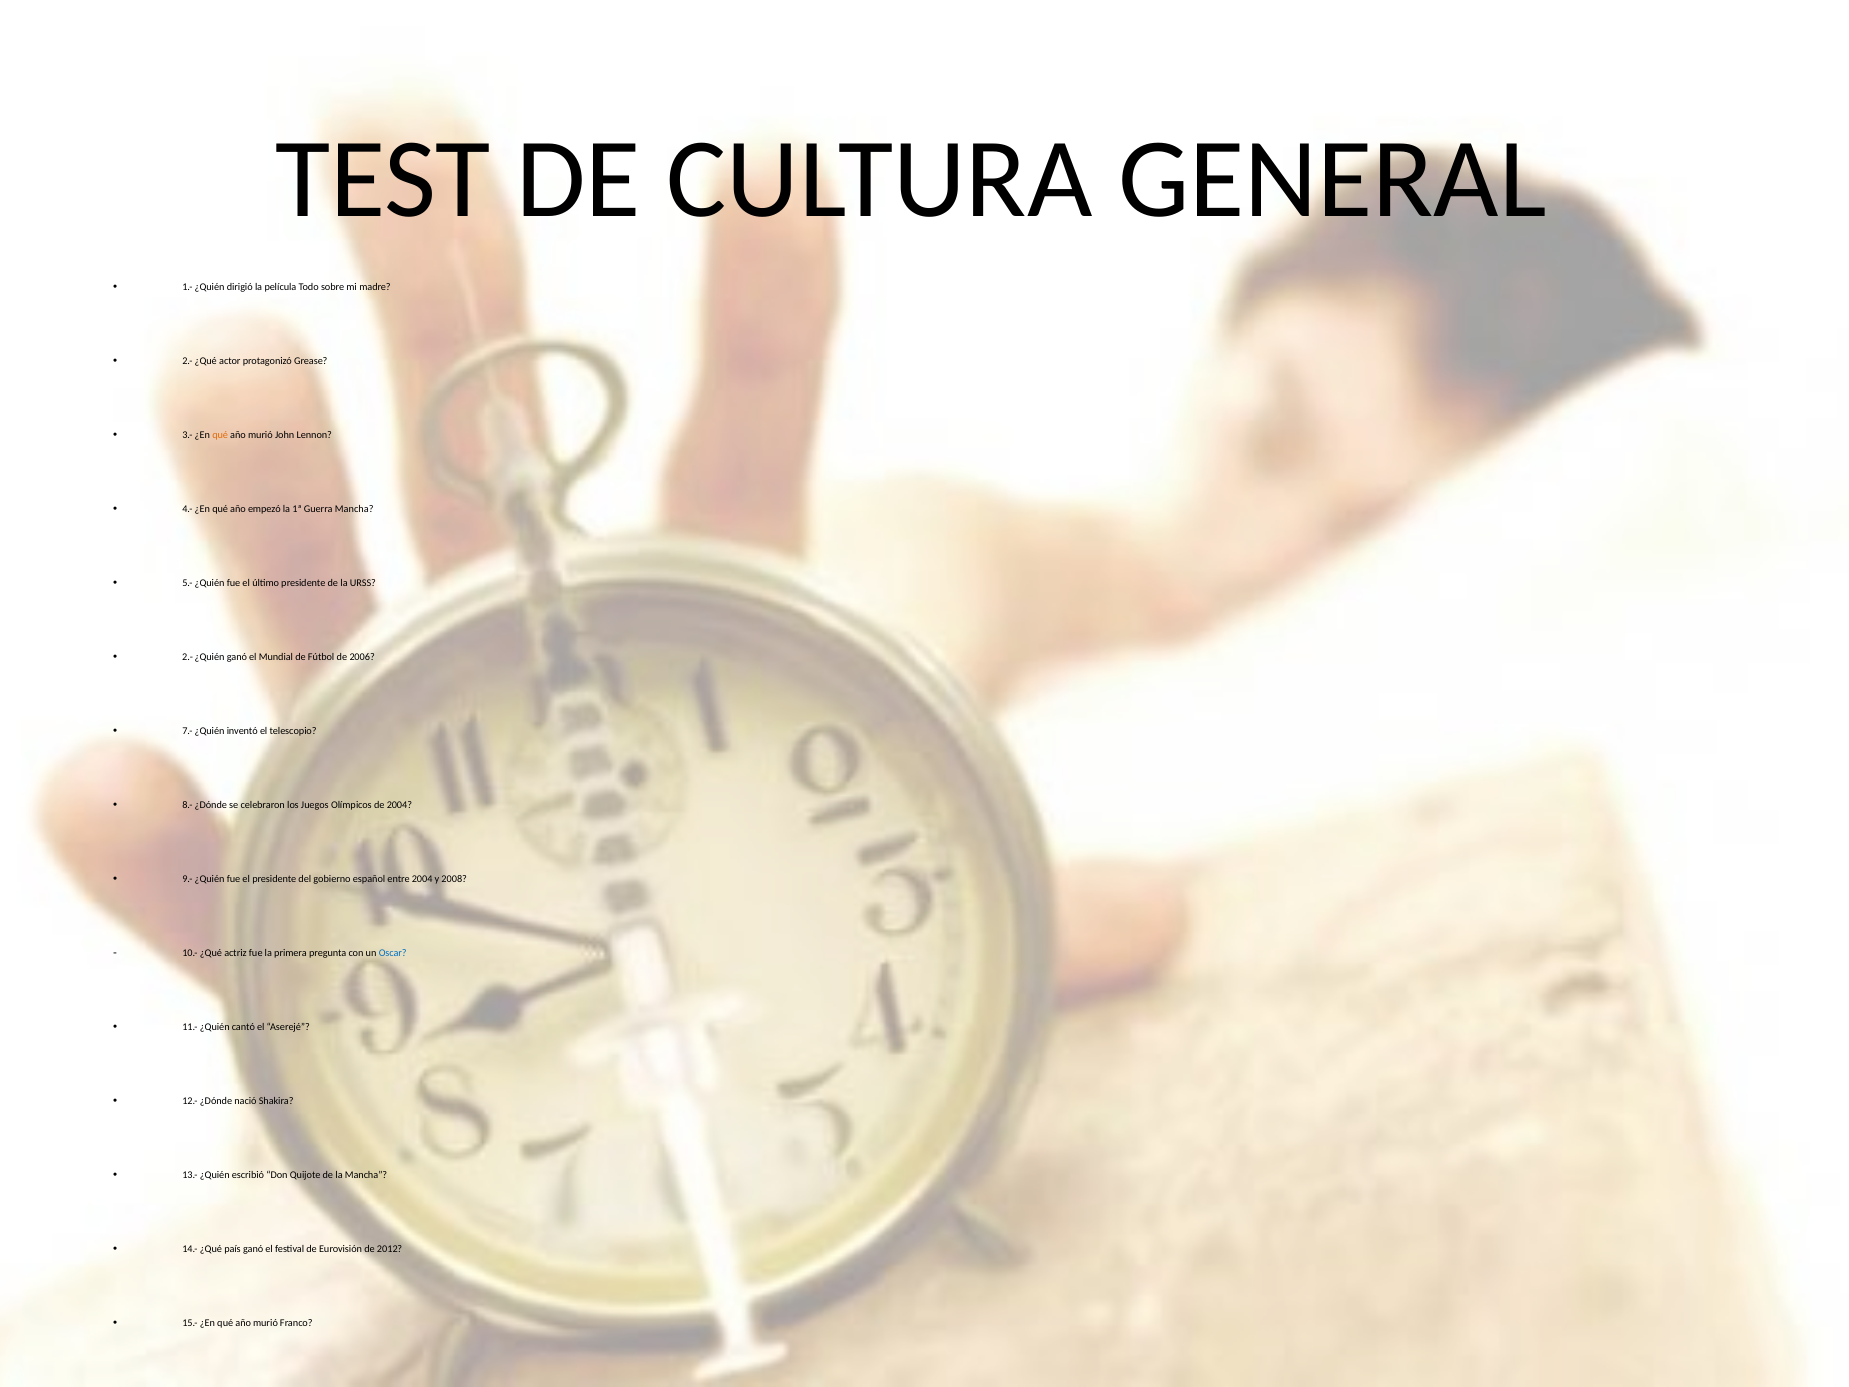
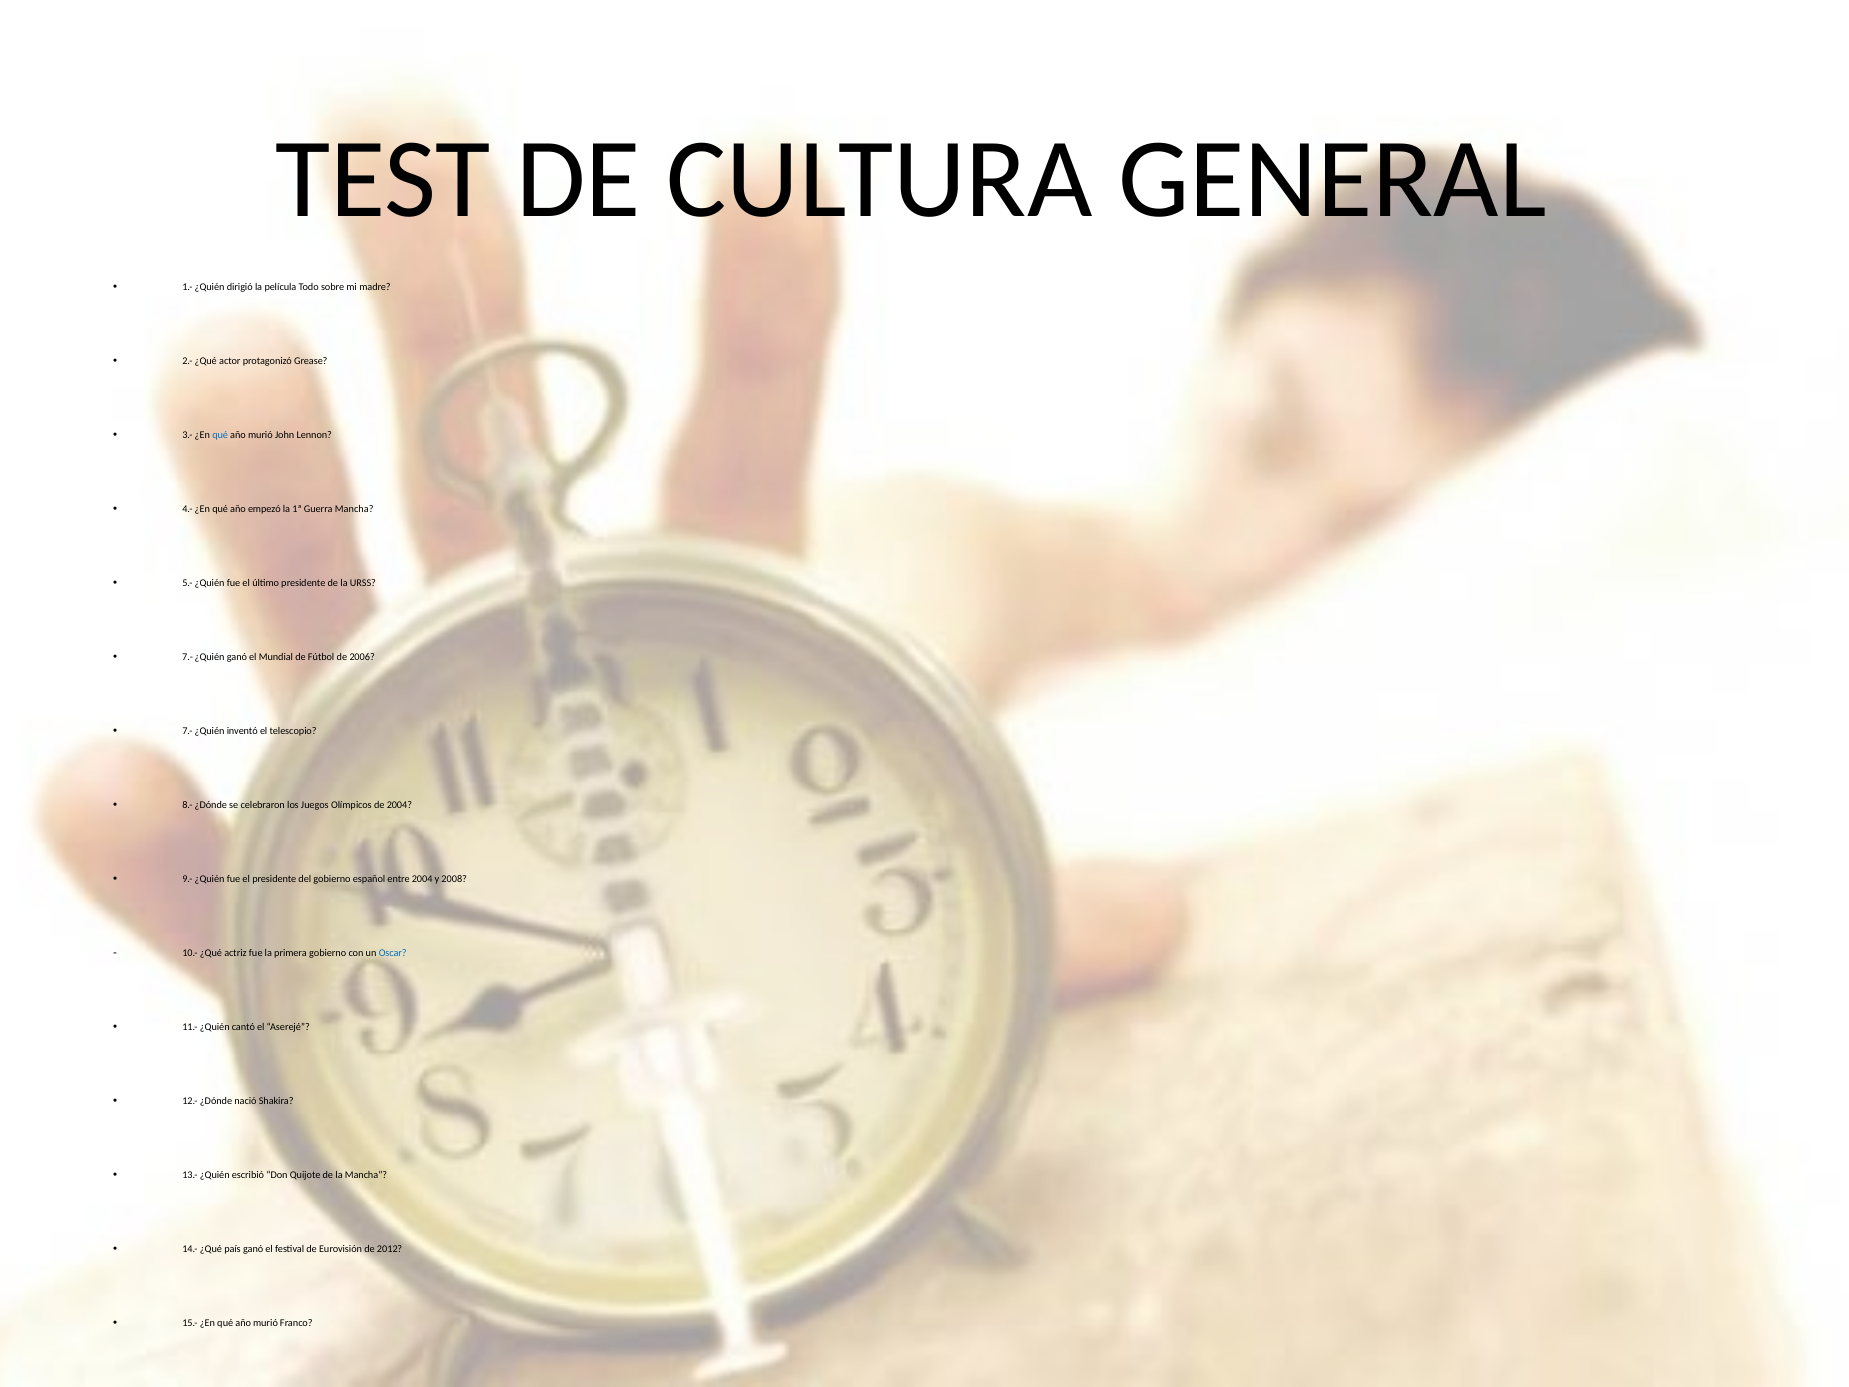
qué colour: orange -> blue (220, 435)
2.-: 2.- -> 7.- (188, 657)
primera pregunta: pregunta -> gobierno (328, 953)
